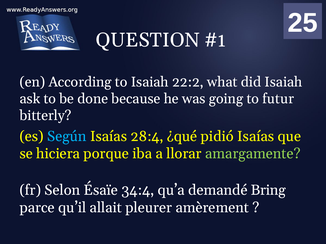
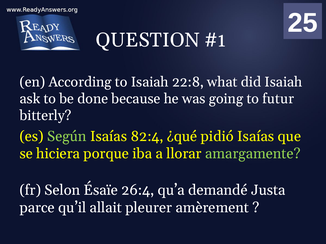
22:2: 22:2 -> 22:8 (188, 82)
Según colour: light blue -> light green (67, 137)
28:4: 28:4 -> 82:4 (147, 137)
34:4: 34:4 -> 26:4 (138, 191)
Bring: Bring -> Justa (268, 191)
